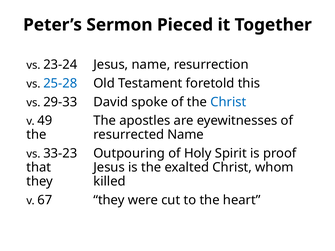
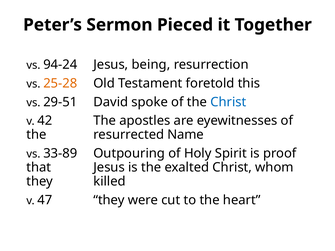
23-24: 23-24 -> 94-24 (60, 65)
Jesus name: name -> being (151, 65)
25-28 colour: blue -> orange (60, 83)
29-33: 29-33 -> 29-51 (60, 102)
49: 49 -> 42 (45, 121)
33-23: 33-23 -> 33-89 (60, 154)
67: 67 -> 47 (45, 200)
